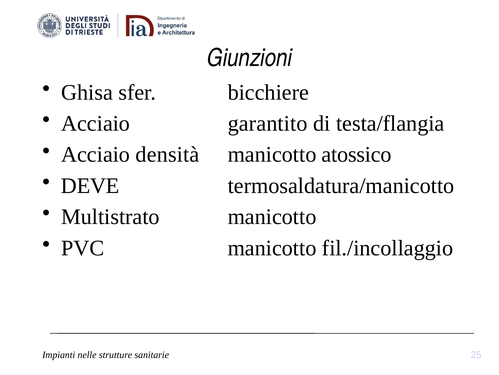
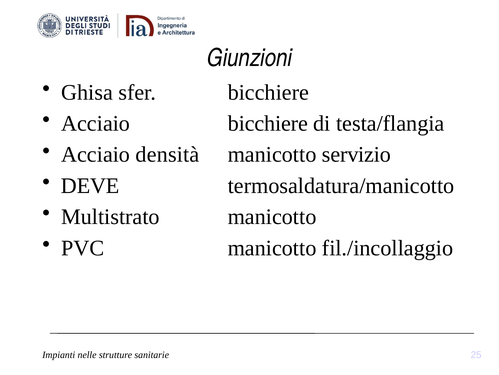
Acciaio garantito: garantito -> bicchiere (268, 123)
atossico: atossico -> servizio (357, 154)
